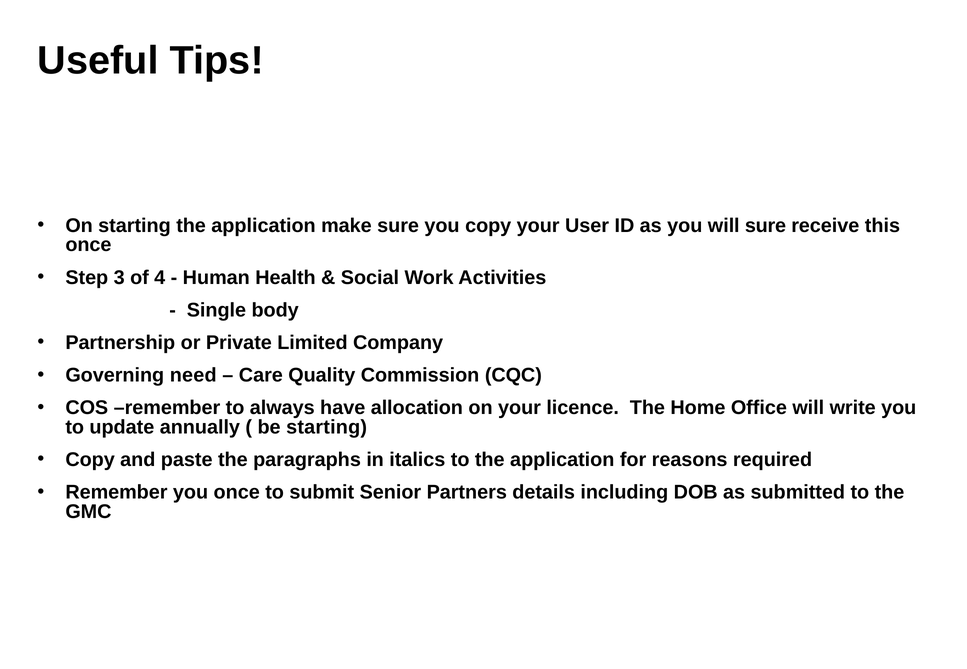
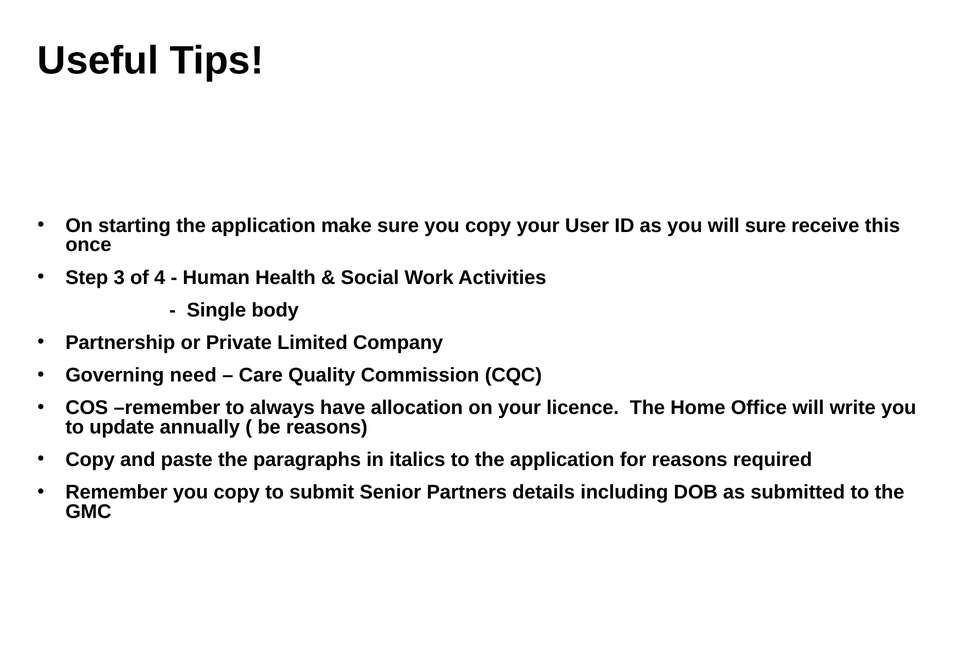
be starting: starting -> reasons (327, 427)
Remember you once: once -> copy (237, 493)
